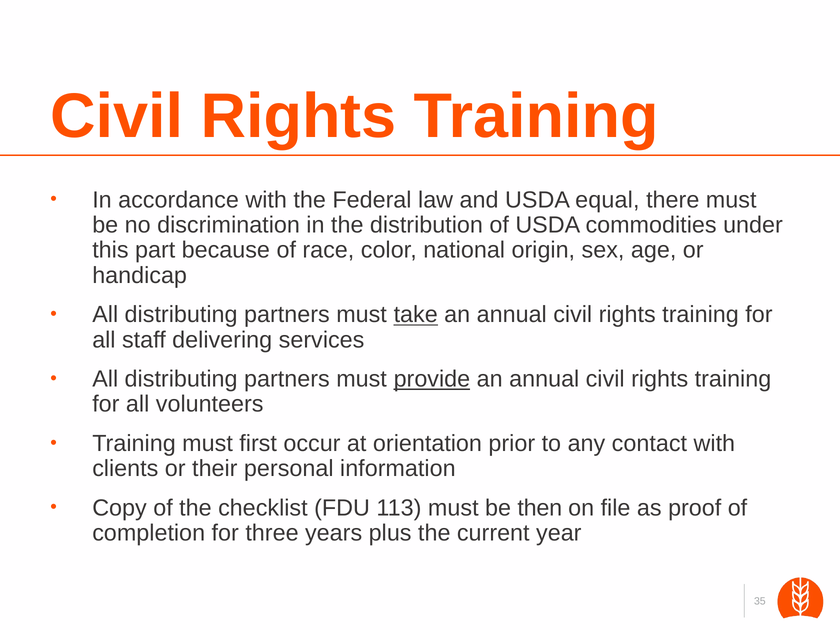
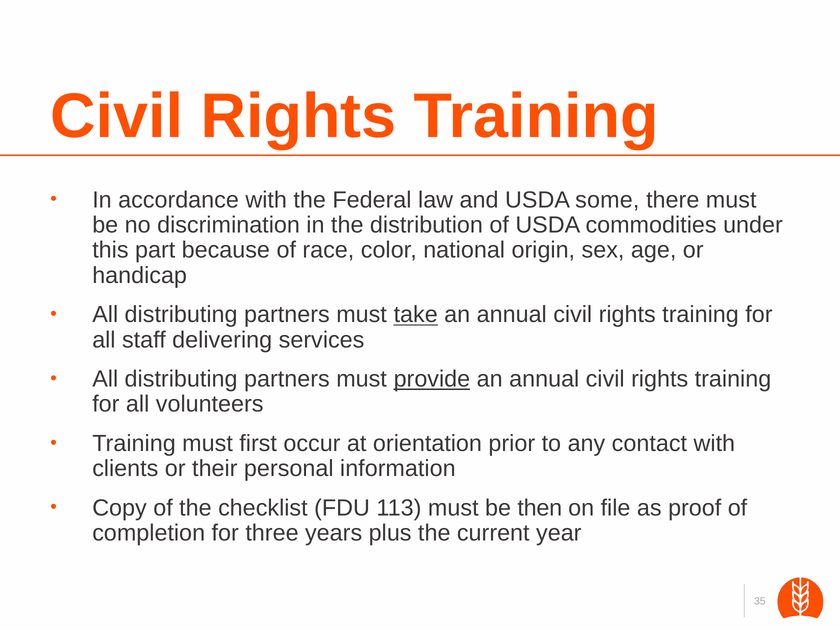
equal: equal -> some (607, 200)
